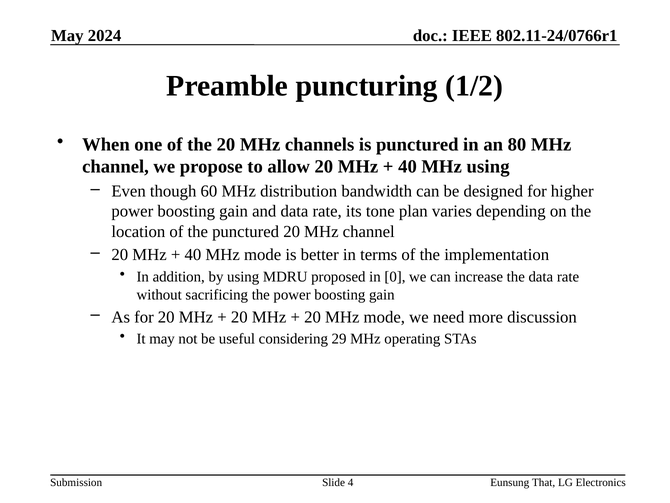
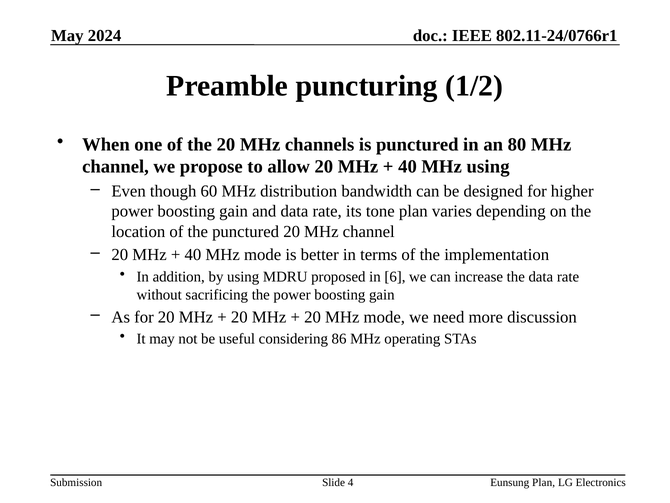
0: 0 -> 6 (395, 277)
29: 29 -> 86 (339, 339)
Eunsung That: That -> Plan (544, 482)
